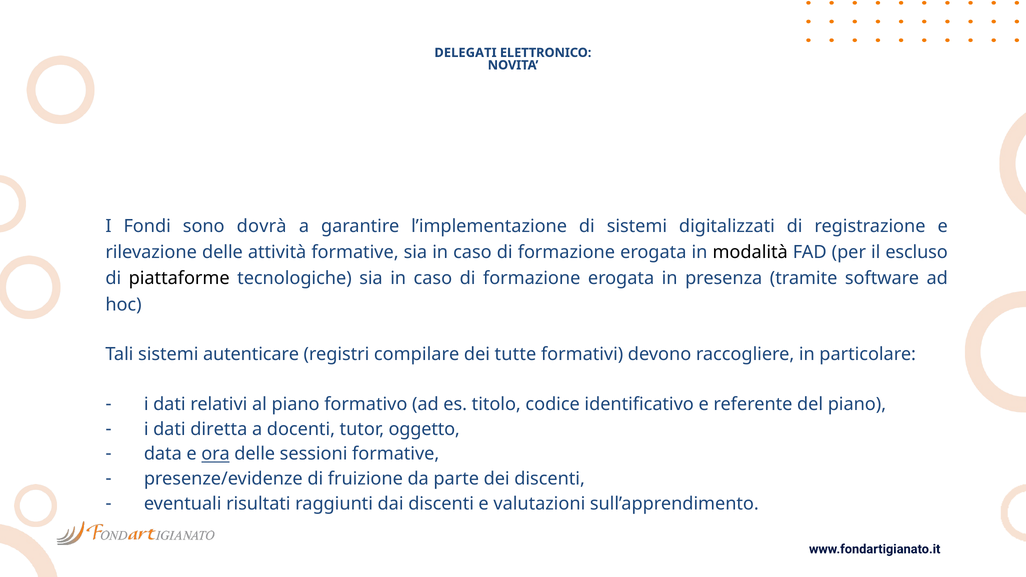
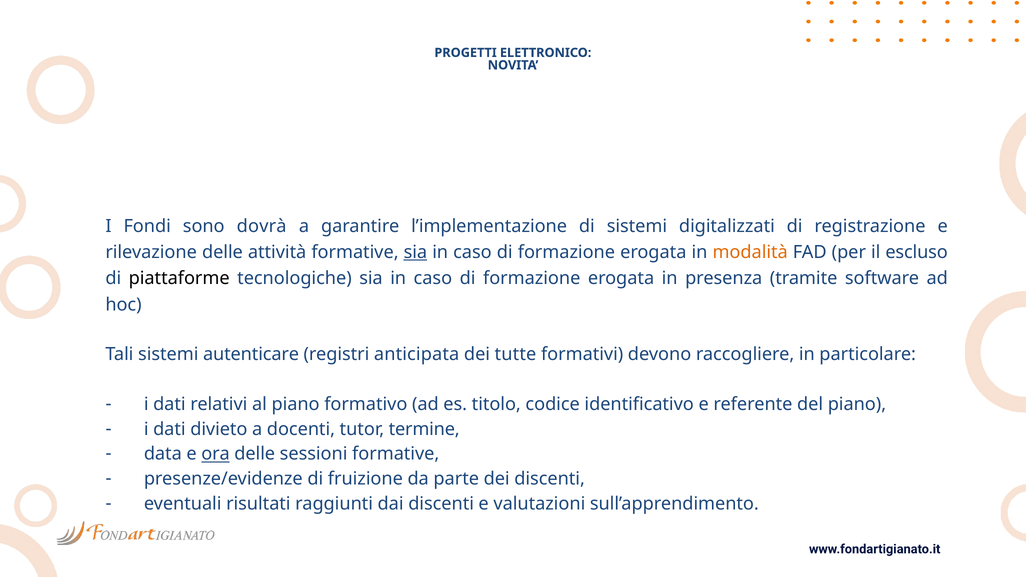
DELEGATI: DELEGATI -> PROGETTI (466, 53)
sia underline: none -> present (415, 252)
modalità colour: black -> orange (750, 252)
compilare: compilare -> anticipata (417, 354)
diretta: diretta -> divieto (219, 429)
oggetto: oggetto -> termine (424, 429)
